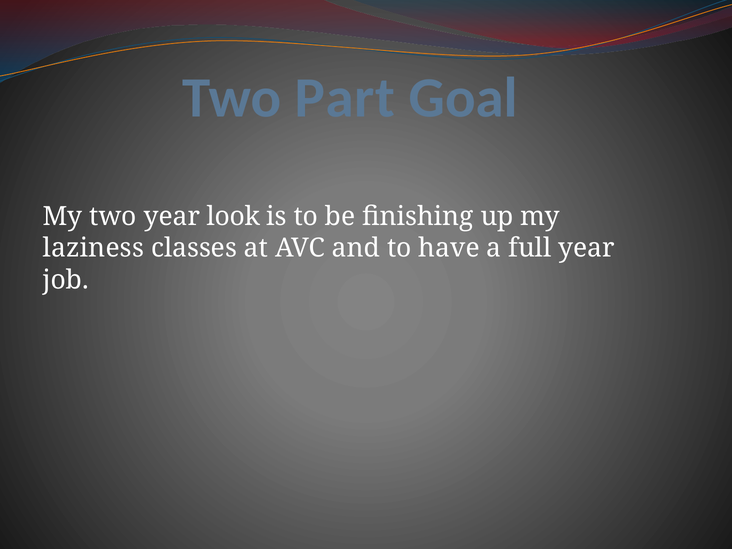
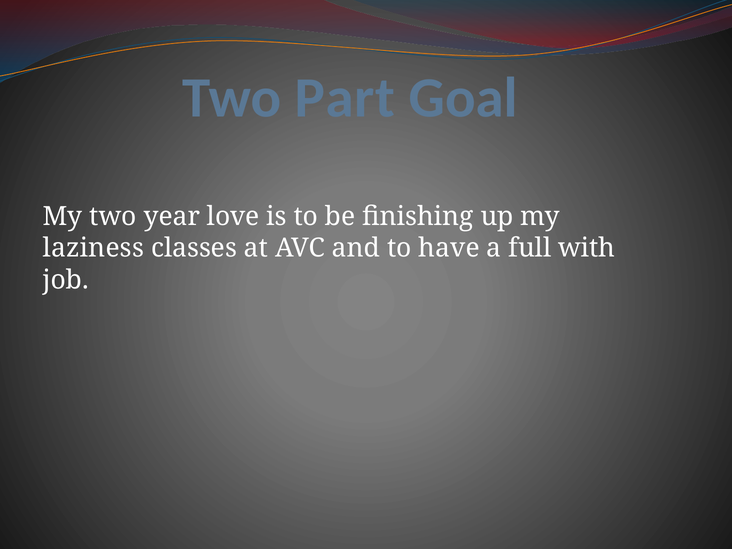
look: look -> love (233, 216)
full year: year -> with (587, 248)
